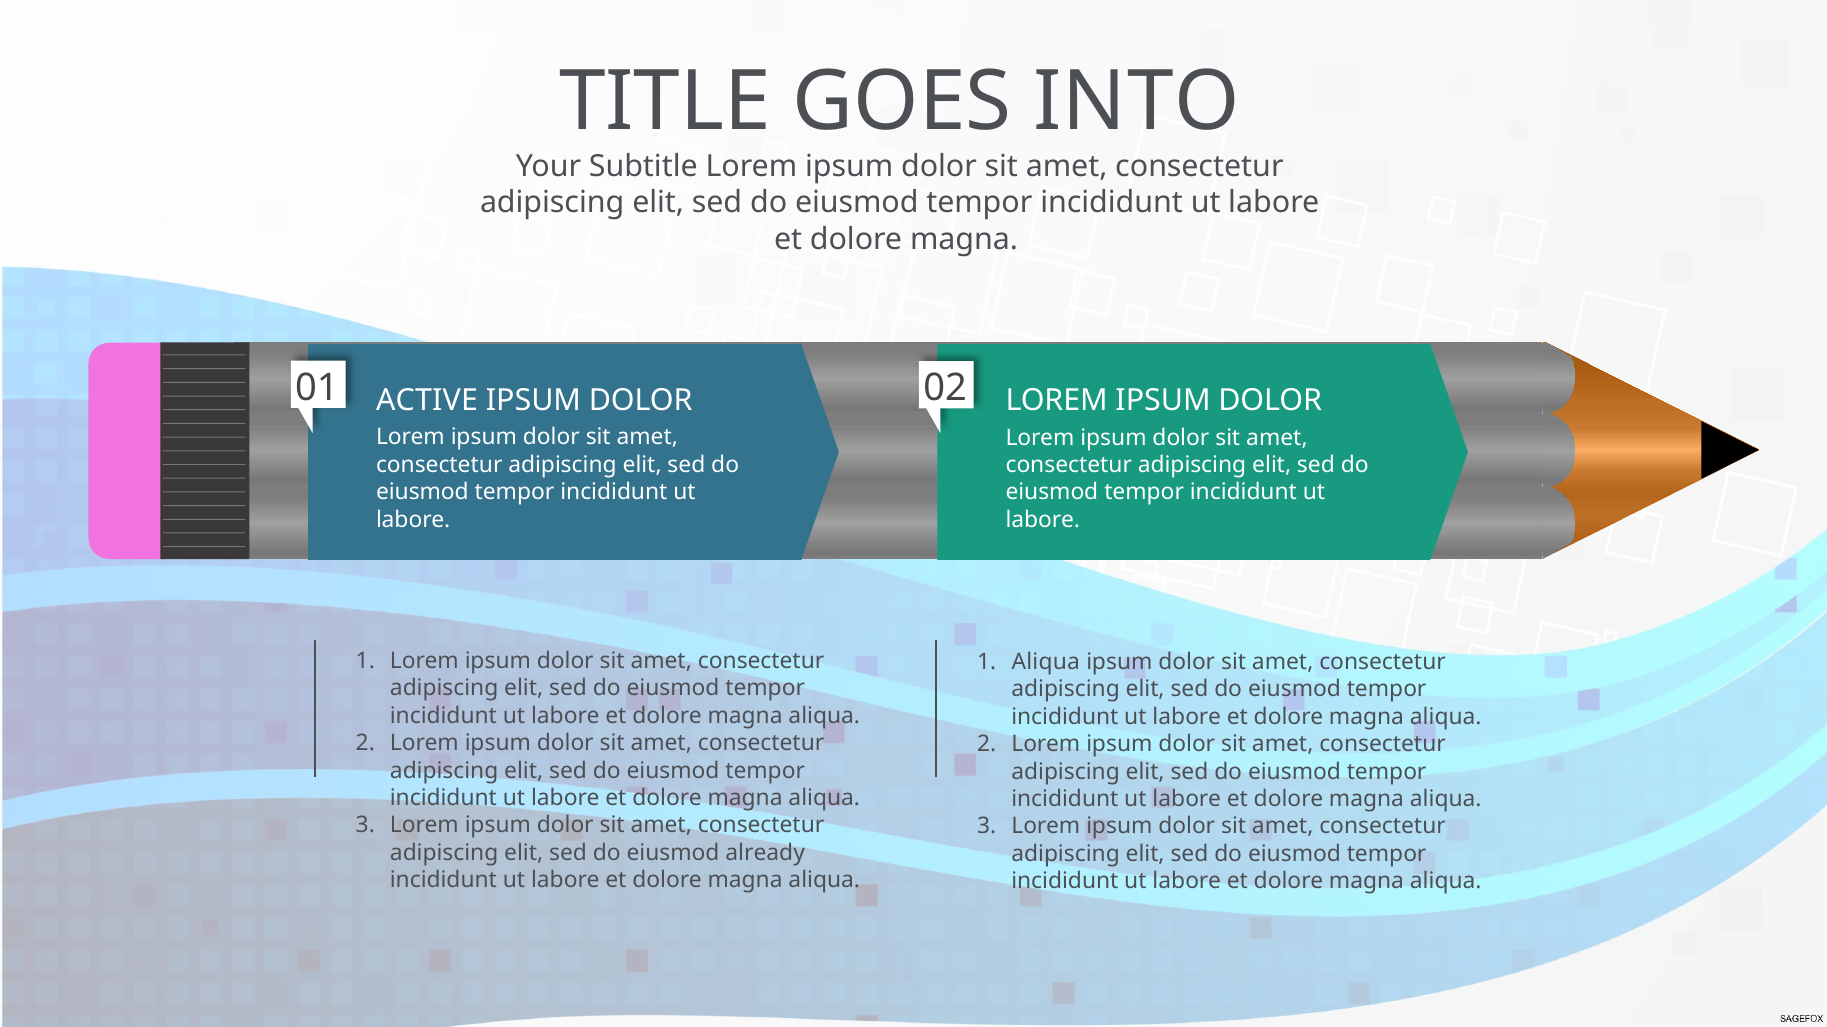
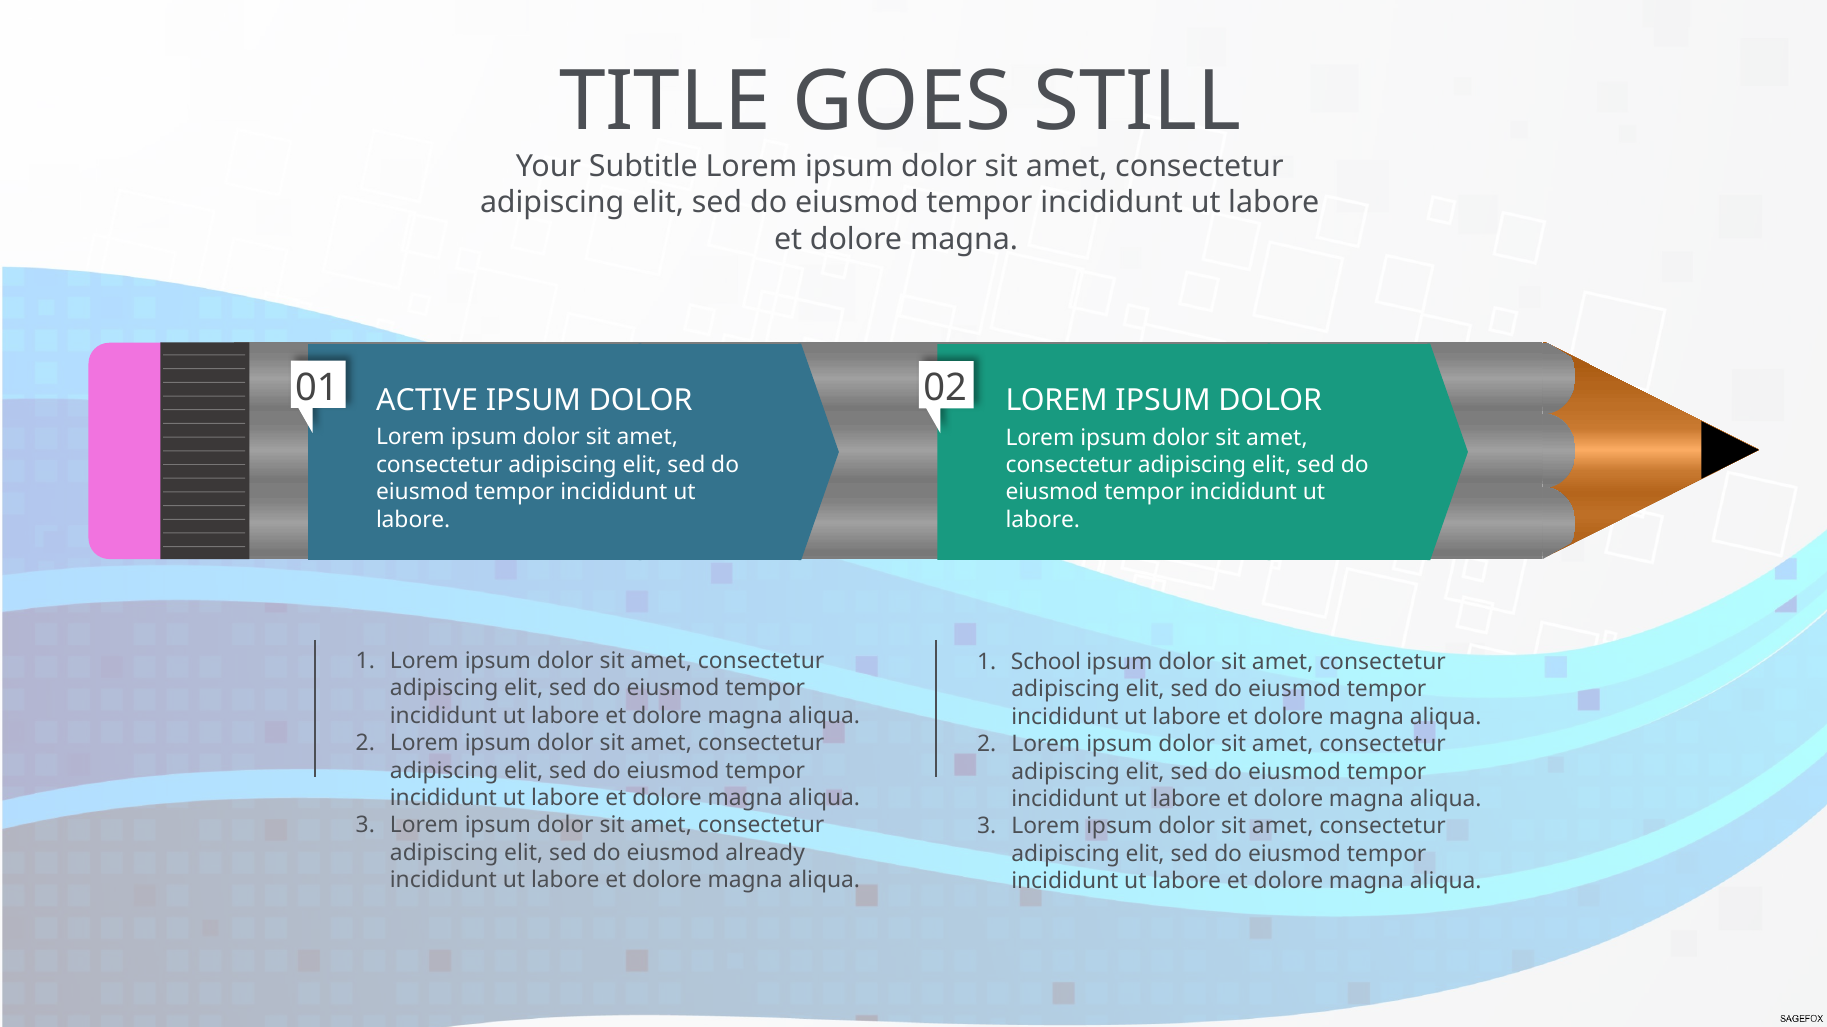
INTO: INTO -> STILL (1137, 102)
Aliqua: Aliqua -> School (1046, 662)
